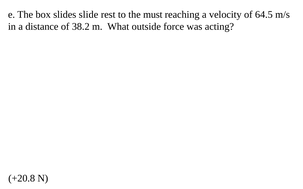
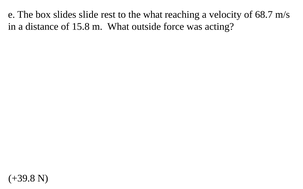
the must: must -> what (153, 15)
64.5: 64.5 -> 68.7 (264, 15)
38.2: 38.2 -> 15.8 (81, 27)
+20.8: +20.8 -> +39.8 (22, 179)
